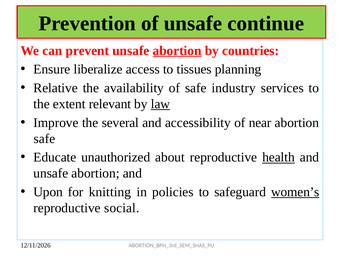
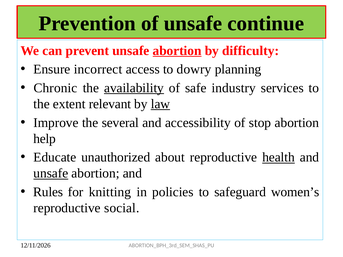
countries: countries -> difficulty (251, 51)
liberalize: liberalize -> incorrect (98, 69)
tissues: tissues -> dowry (194, 69)
Relative: Relative -> Chronic (56, 88)
availability underline: none -> present (134, 88)
near: near -> stop (260, 123)
safe: safe -> help (45, 139)
unsafe underline: none -> present (51, 173)
Upon: Upon -> Rules (48, 192)
women’s underline: present -> none (295, 192)
